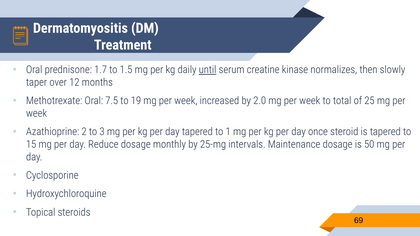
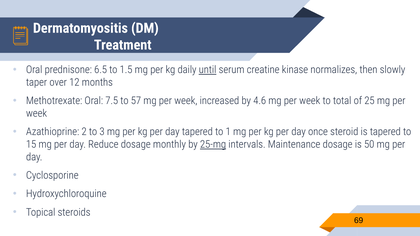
1.7: 1.7 -> 6.5 (101, 70)
19: 19 -> 57 (136, 101)
2.0: 2.0 -> 4.6 (260, 101)
25-mg underline: none -> present (213, 145)
